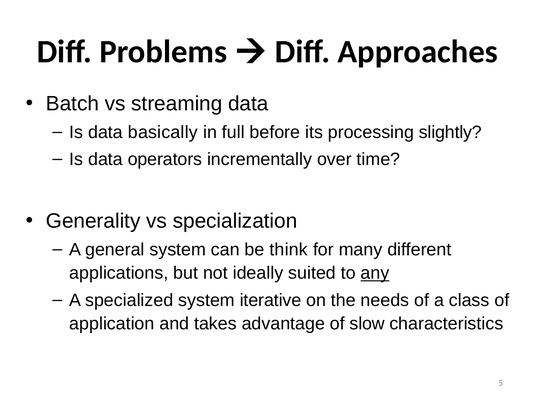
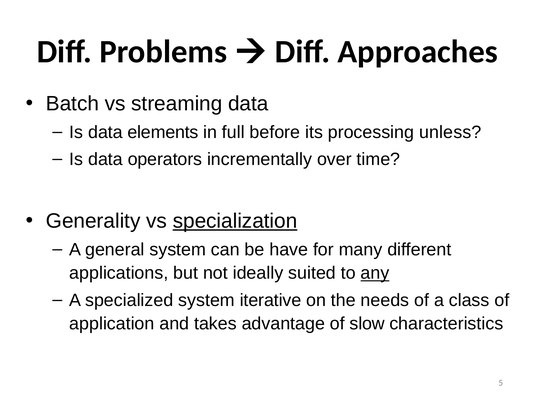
basically: basically -> elements (163, 132)
slightly: slightly -> unless (450, 132)
specialization underline: none -> present (235, 221)
think: think -> have (289, 250)
